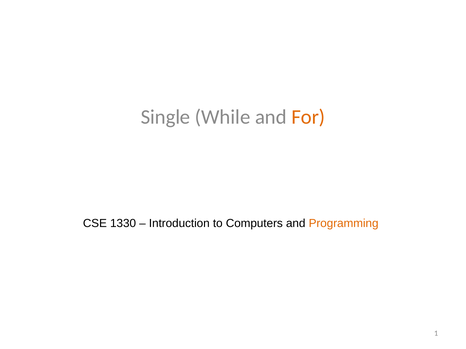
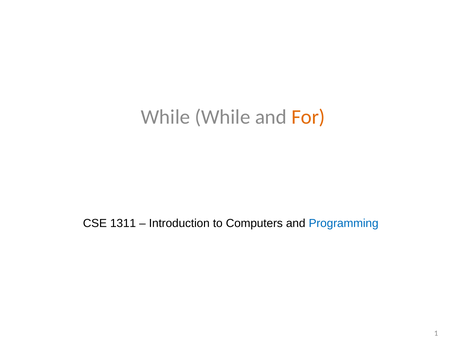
Single: Single -> While (165, 117)
1330: 1330 -> 1311 (123, 224)
Programming colour: orange -> blue (344, 224)
